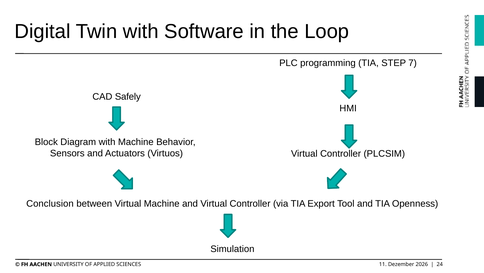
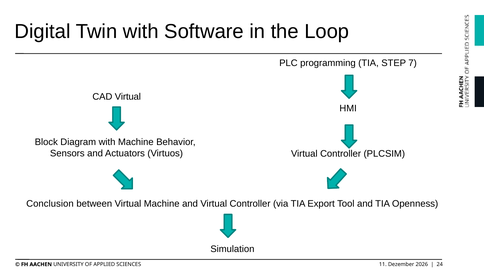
CAD Safely: Safely -> Virtual (128, 96)
